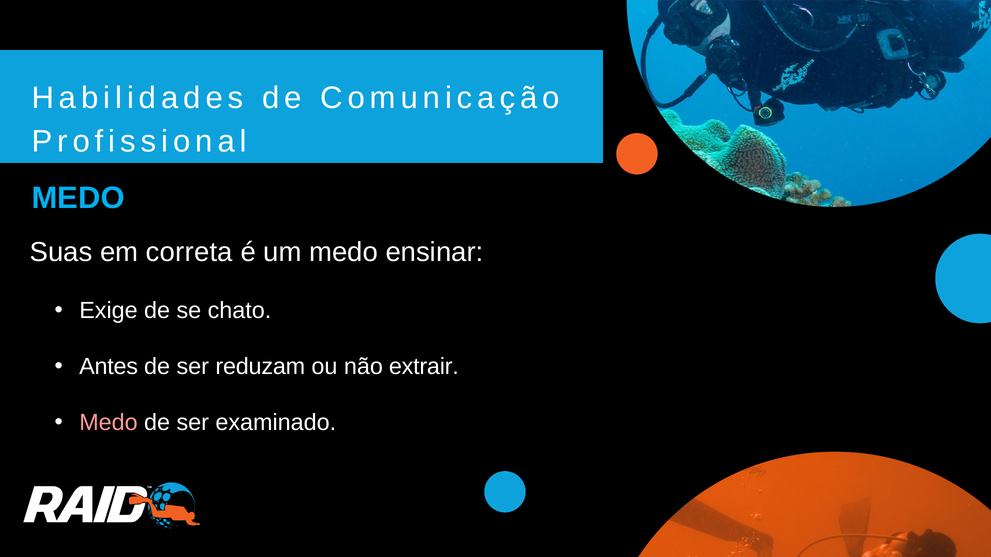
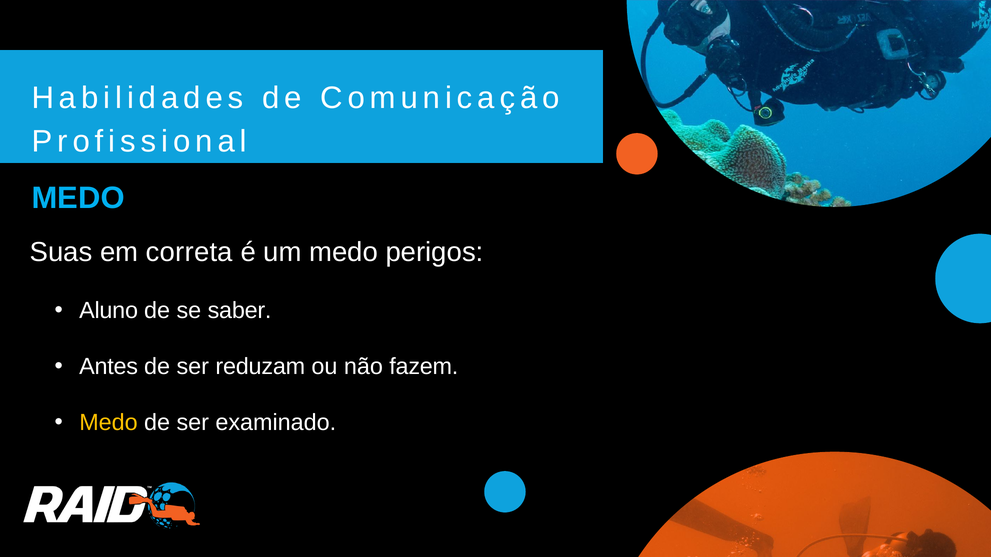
ensinar: ensinar -> perigos (435, 252)
Exige: Exige -> Aluno (109, 311)
chato: chato -> saber (240, 311)
extrair: extrair -> fazem (424, 367)
Medo colour: pink -> yellow (108, 423)
